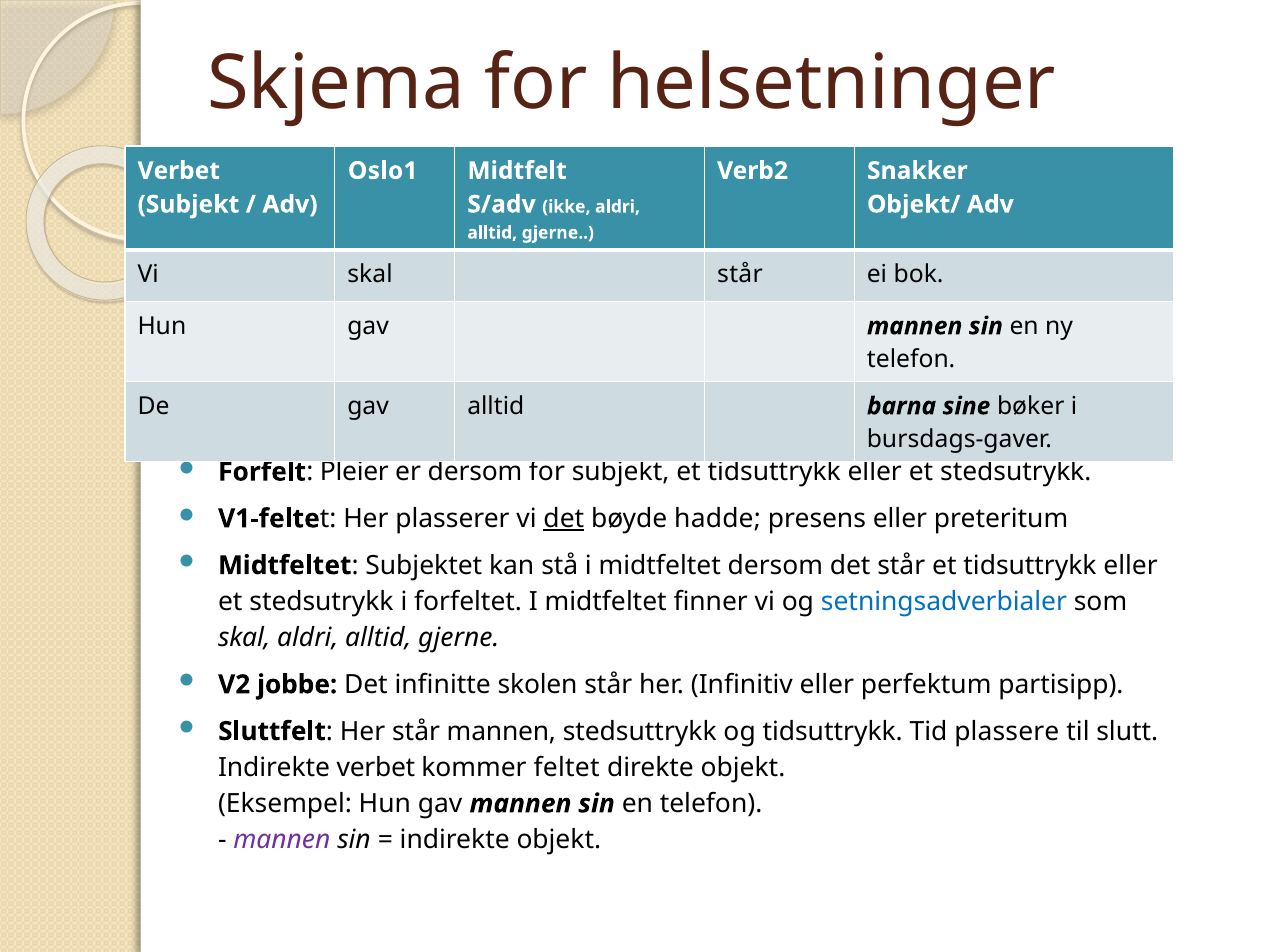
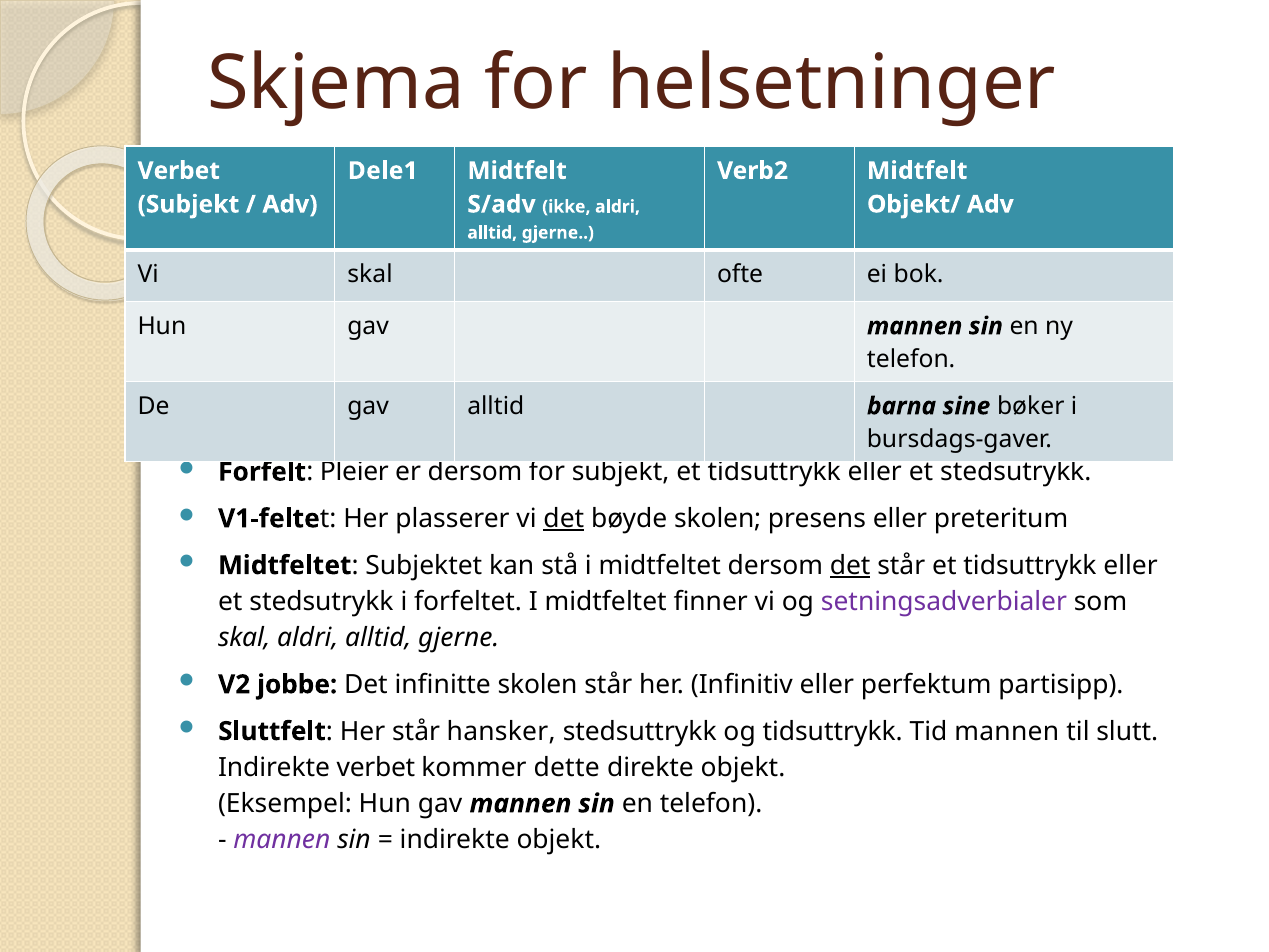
Oslo1: Oslo1 -> Dele1 (383, 171)
Verb2 Snakker: Snakker -> Midtfelt (917, 171)
skal står: står -> ofte (740, 275)
bøyde hadde: hadde -> skolen (718, 519)
det underline: none -> present (850, 565)
setningsadverbialer colour: blue -> purple (944, 601)
står mannen: mannen -> hansker (501, 731)
Tid plassere: plassere -> mannen (1007, 731)
feltet: feltet -> dette (567, 767)
